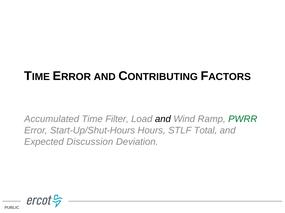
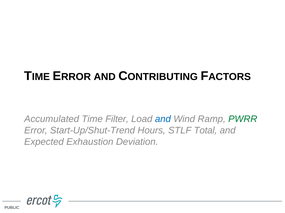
and colour: black -> blue (163, 119)
Start-Up/Shut-Hours: Start-Up/Shut-Hours -> Start-Up/Shut-Trend (92, 131)
Discussion: Discussion -> Exhaustion (90, 142)
